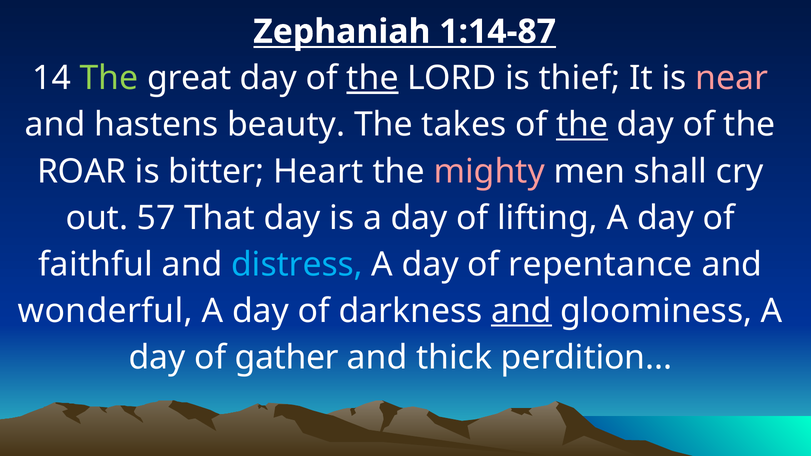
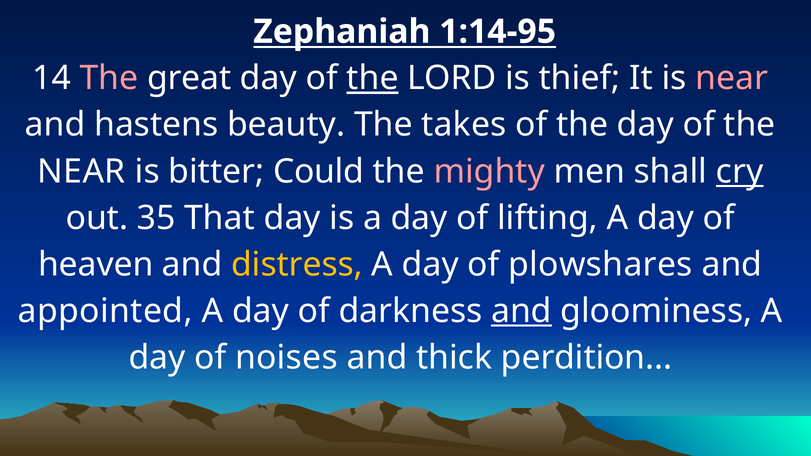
1:14-87: 1:14-87 -> 1:14-95 (498, 32)
The colour: light green -> pink (109, 78)
the underline: present -> none (582, 125)
ROAR: ROAR -> NEAR (81, 171)
Heart: Heart -> Could (319, 171)
cry underline: none -> present (740, 171)
57: 57 -> 35 (156, 218)
faithful: faithful -> heaven (96, 265)
distress colour: light blue -> yellow (297, 265)
repentance: repentance -> plowshares (600, 265)
wonderful: wonderful -> appointed (105, 311)
gather: gather -> noises (286, 358)
